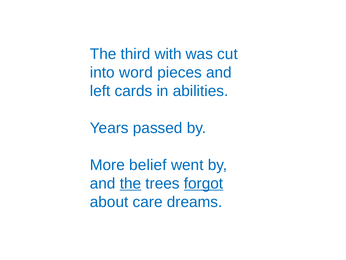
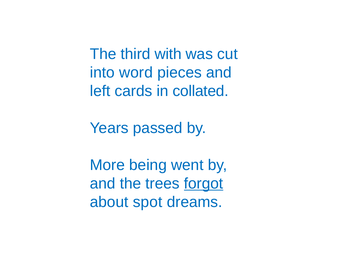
abilities: abilities -> collated (201, 91)
belief: belief -> being (148, 165)
the underline: present -> none (130, 183)
care: care -> spot (148, 202)
